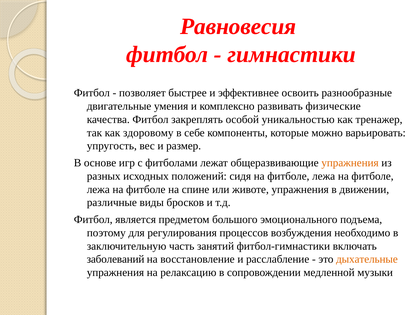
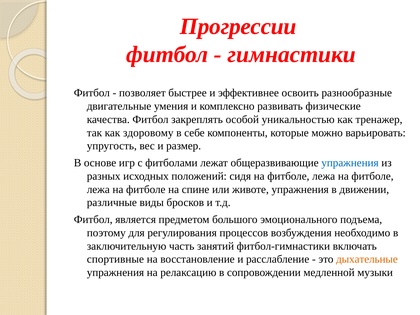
Равновесия: Равновесия -> Прогрессии (238, 26)
упражнения colour: orange -> blue (350, 163)
заболеваний: заболеваний -> спортивные (115, 259)
